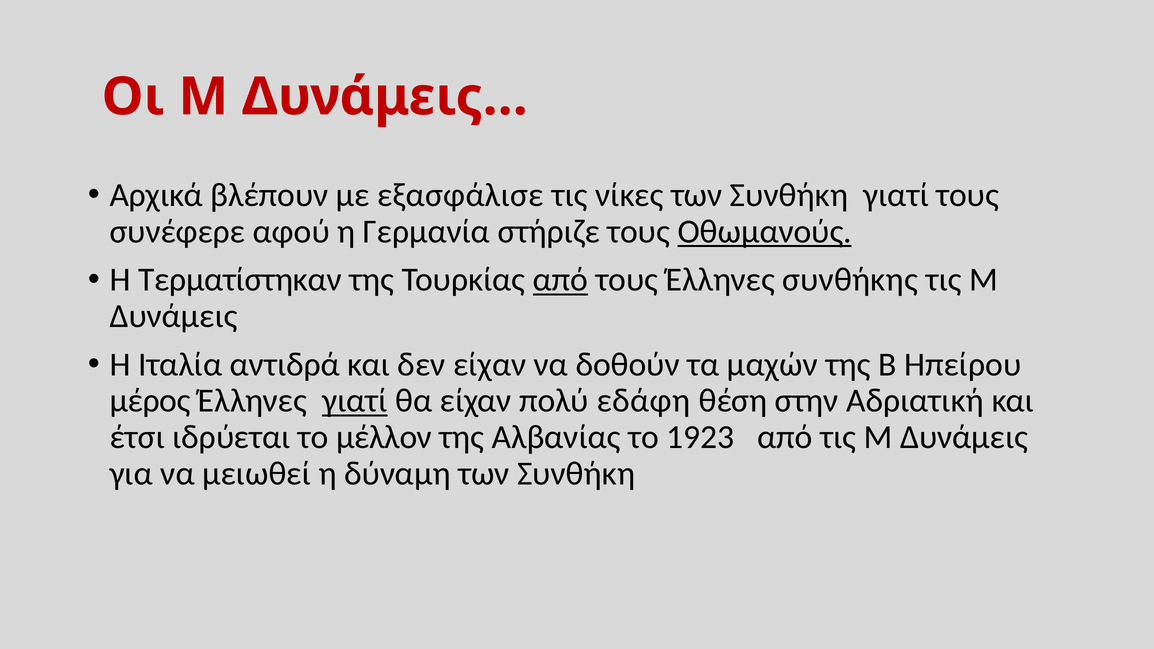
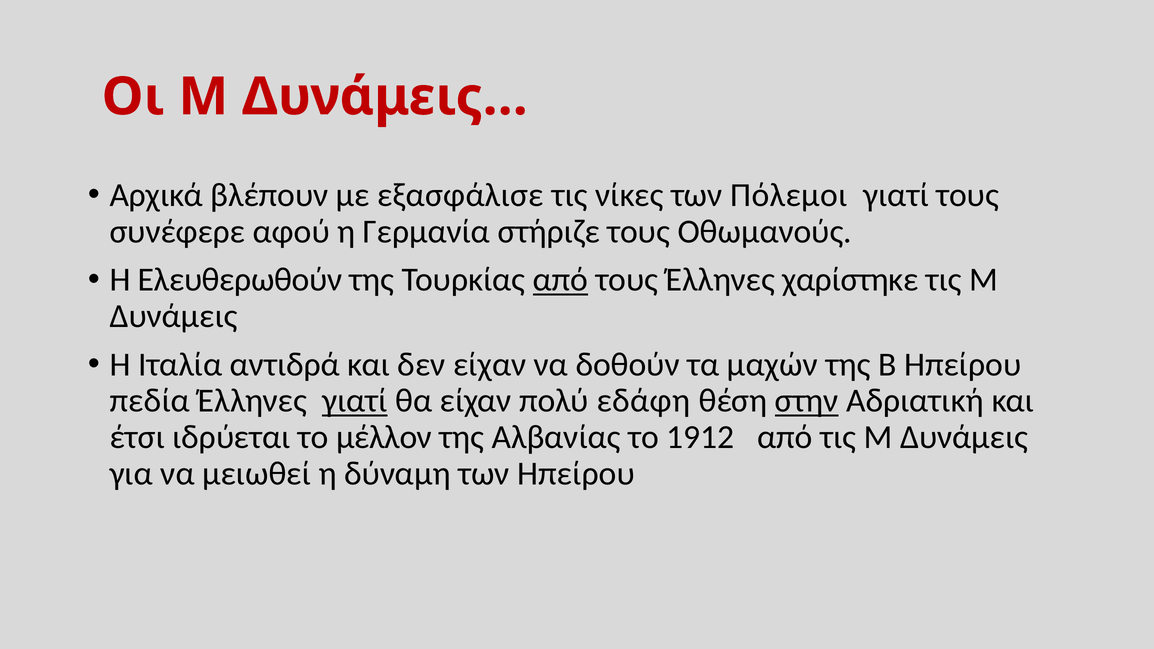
νίκες των Συνθήκη: Συνθήκη -> Πόλεμοι (789, 195)
Οθωμανούς underline: present -> none (765, 231)
Τερματίστηκαν: Τερματίστηκαν -> Ελευθερωθούν (240, 280)
συνθήκης: συνθήκης -> χαρίστηκε (850, 280)
μέρος: μέρος -> πεδία (150, 401)
στην underline: none -> present (807, 401)
1923: 1923 -> 1912 (700, 437)
δύναμη των Συνθήκη: Συνθήκη -> Ηπείρου (576, 474)
